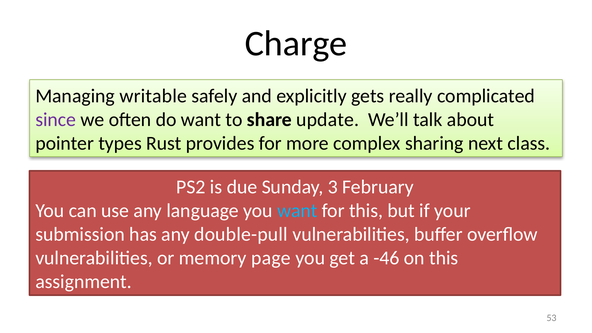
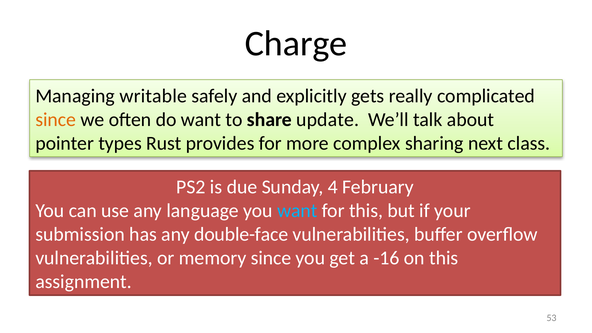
since colour: purple -> orange (56, 120)
3: 3 -> 4 (333, 187)
double-pull: double-pull -> double-face (241, 234)
memory page: page -> since (271, 258)
-46: -46 -> -16 (386, 258)
